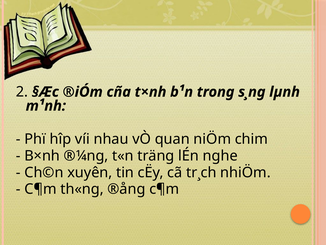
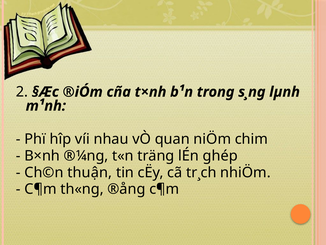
nghe: nghe -> ghép (220, 156)
xuyên: xuyên -> thuận (90, 172)
